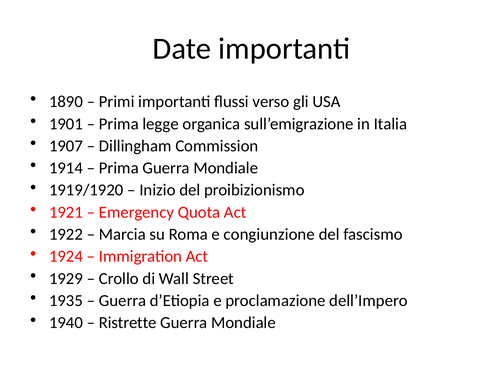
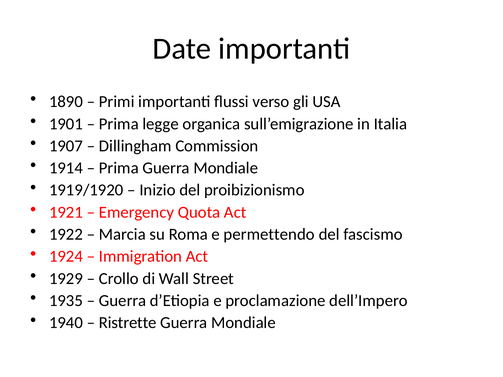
congiunzione: congiunzione -> permettendo (269, 234)
